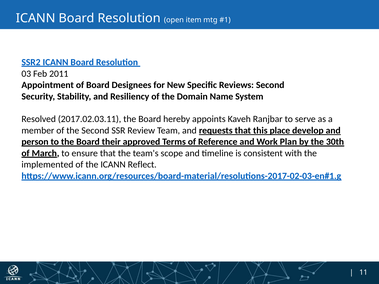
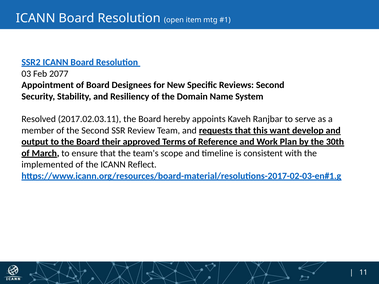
2011: 2011 -> 2077 (59, 74)
place: place -> want (280, 131)
person: person -> output (35, 142)
